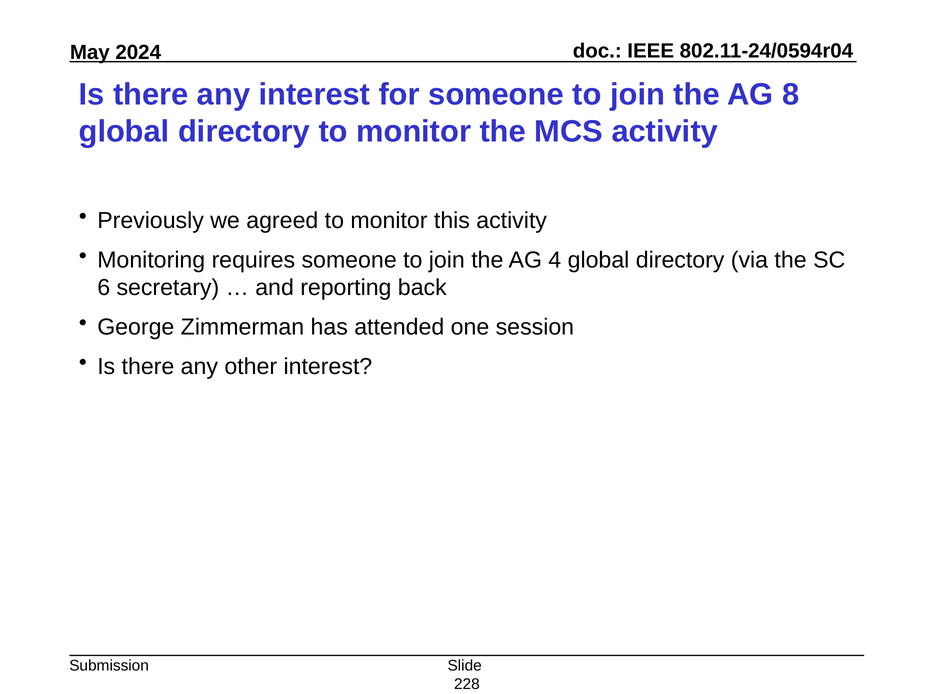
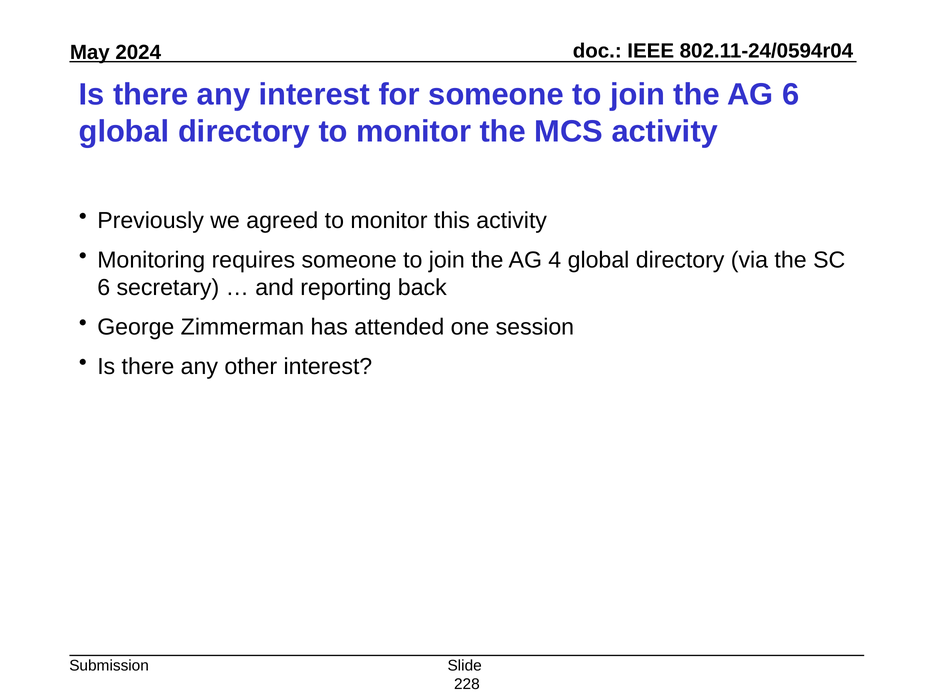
AG 8: 8 -> 6 (791, 95)
